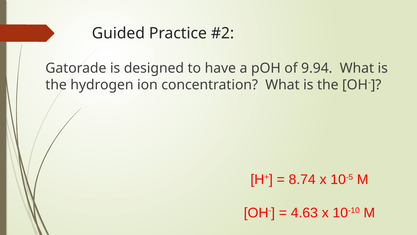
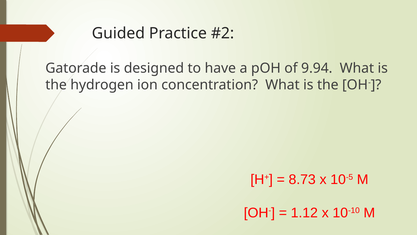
8.74: 8.74 -> 8.73 (302, 179)
4.63: 4.63 -> 1.12 (304, 213)
